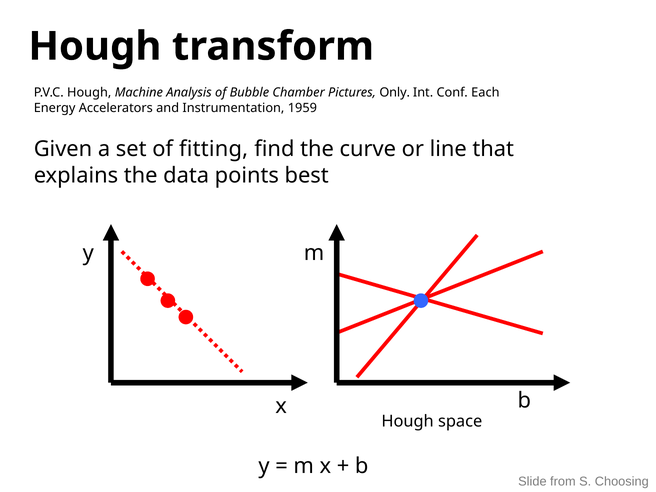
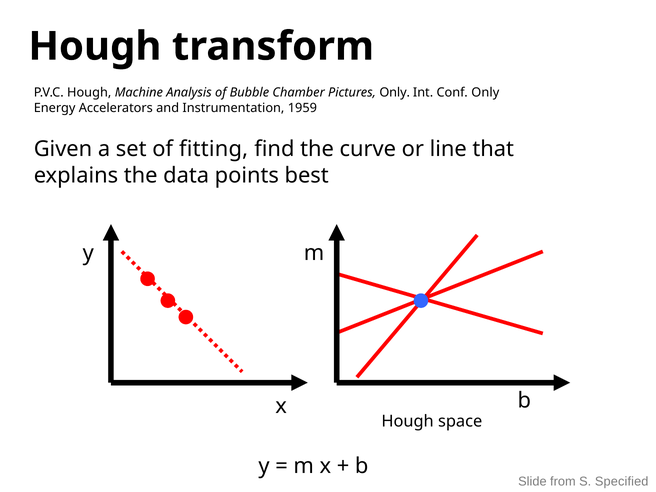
Conf Each: Each -> Only (485, 93)
Choosing: Choosing -> Specified (622, 482)
